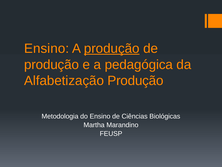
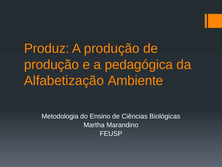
Ensino: Ensino -> Produz (47, 48)
produção underline: present -> none (112, 48)
Alfabetização Produção: Produção -> Ambiente (135, 80)
